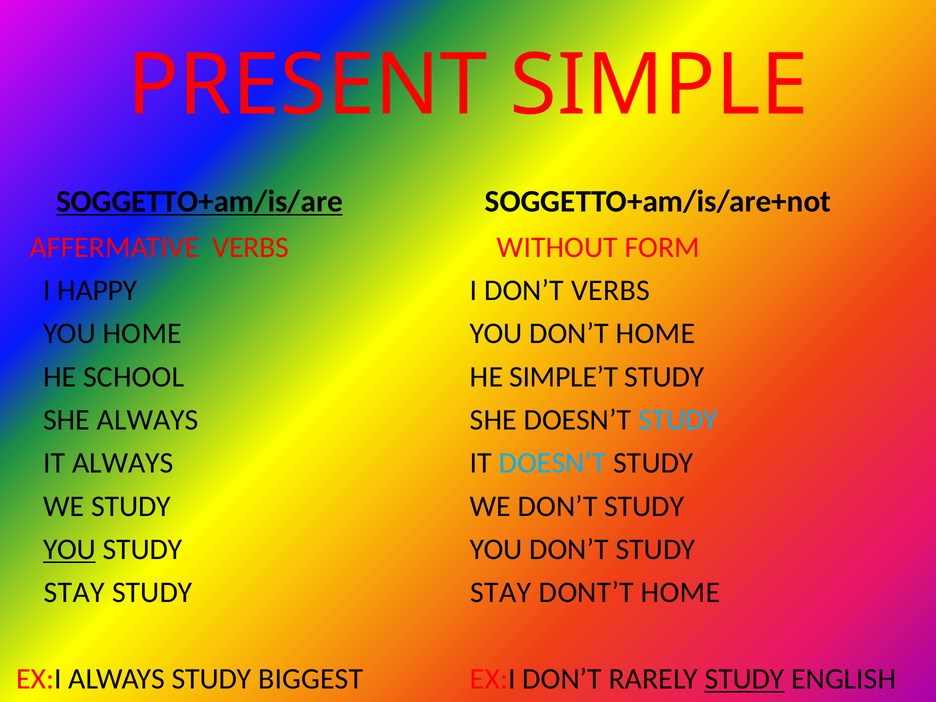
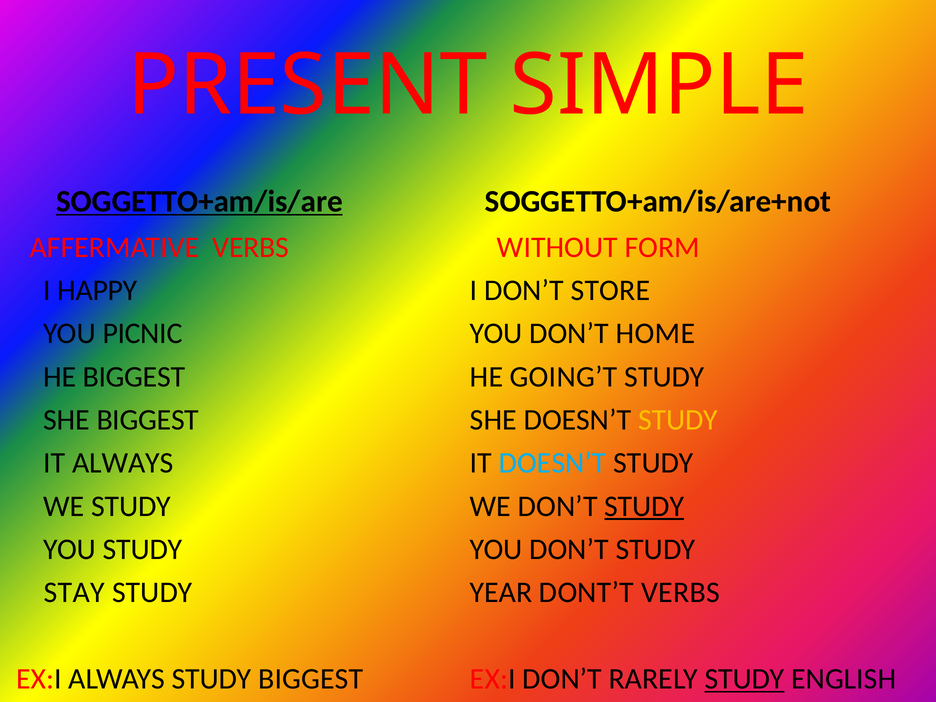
DON’T VERBS: VERBS -> STORE (611, 290)
YOU HOME: HOME -> PICNIC (143, 334)
HE SCHOOL: SCHOOL -> BIGGEST (134, 377)
SIMPLE’T: SIMPLE’T -> GOING’T (564, 377)
SHE ALWAYS: ALWAYS -> BIGGEST (148, 420)
STUDY colour: light blue -> yellow (678, 420)
STUDY underline: none -> present (644, 506)
YOU underline: present -> none (70, 549)
STAY: STAY -> YEAR (501, 593)
DONT’T HOME: HOME -> VERBS (681, 593)
